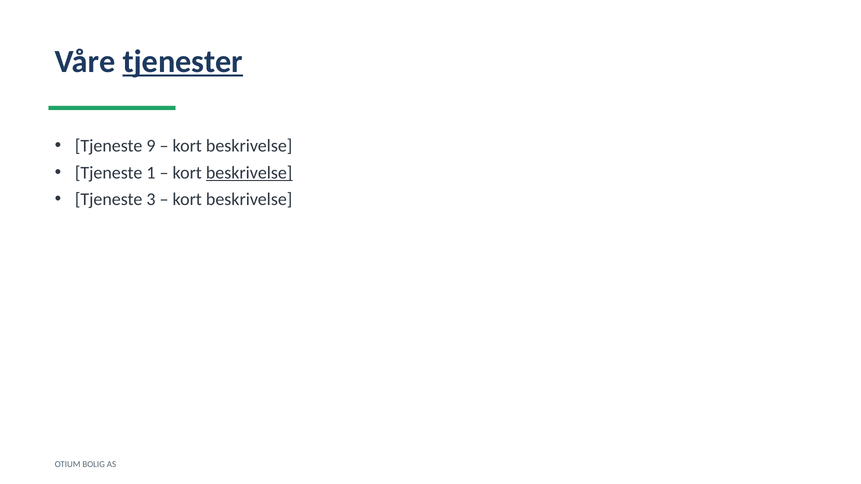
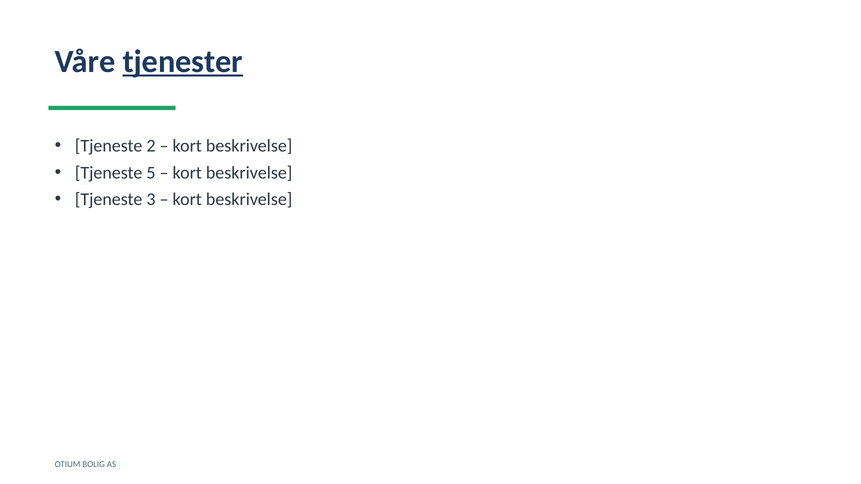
9: 9 -> 2 (151, 146)
1: 1 -> 5 (151, 173)
beskrivelse underline: present -> none (249, 173)
